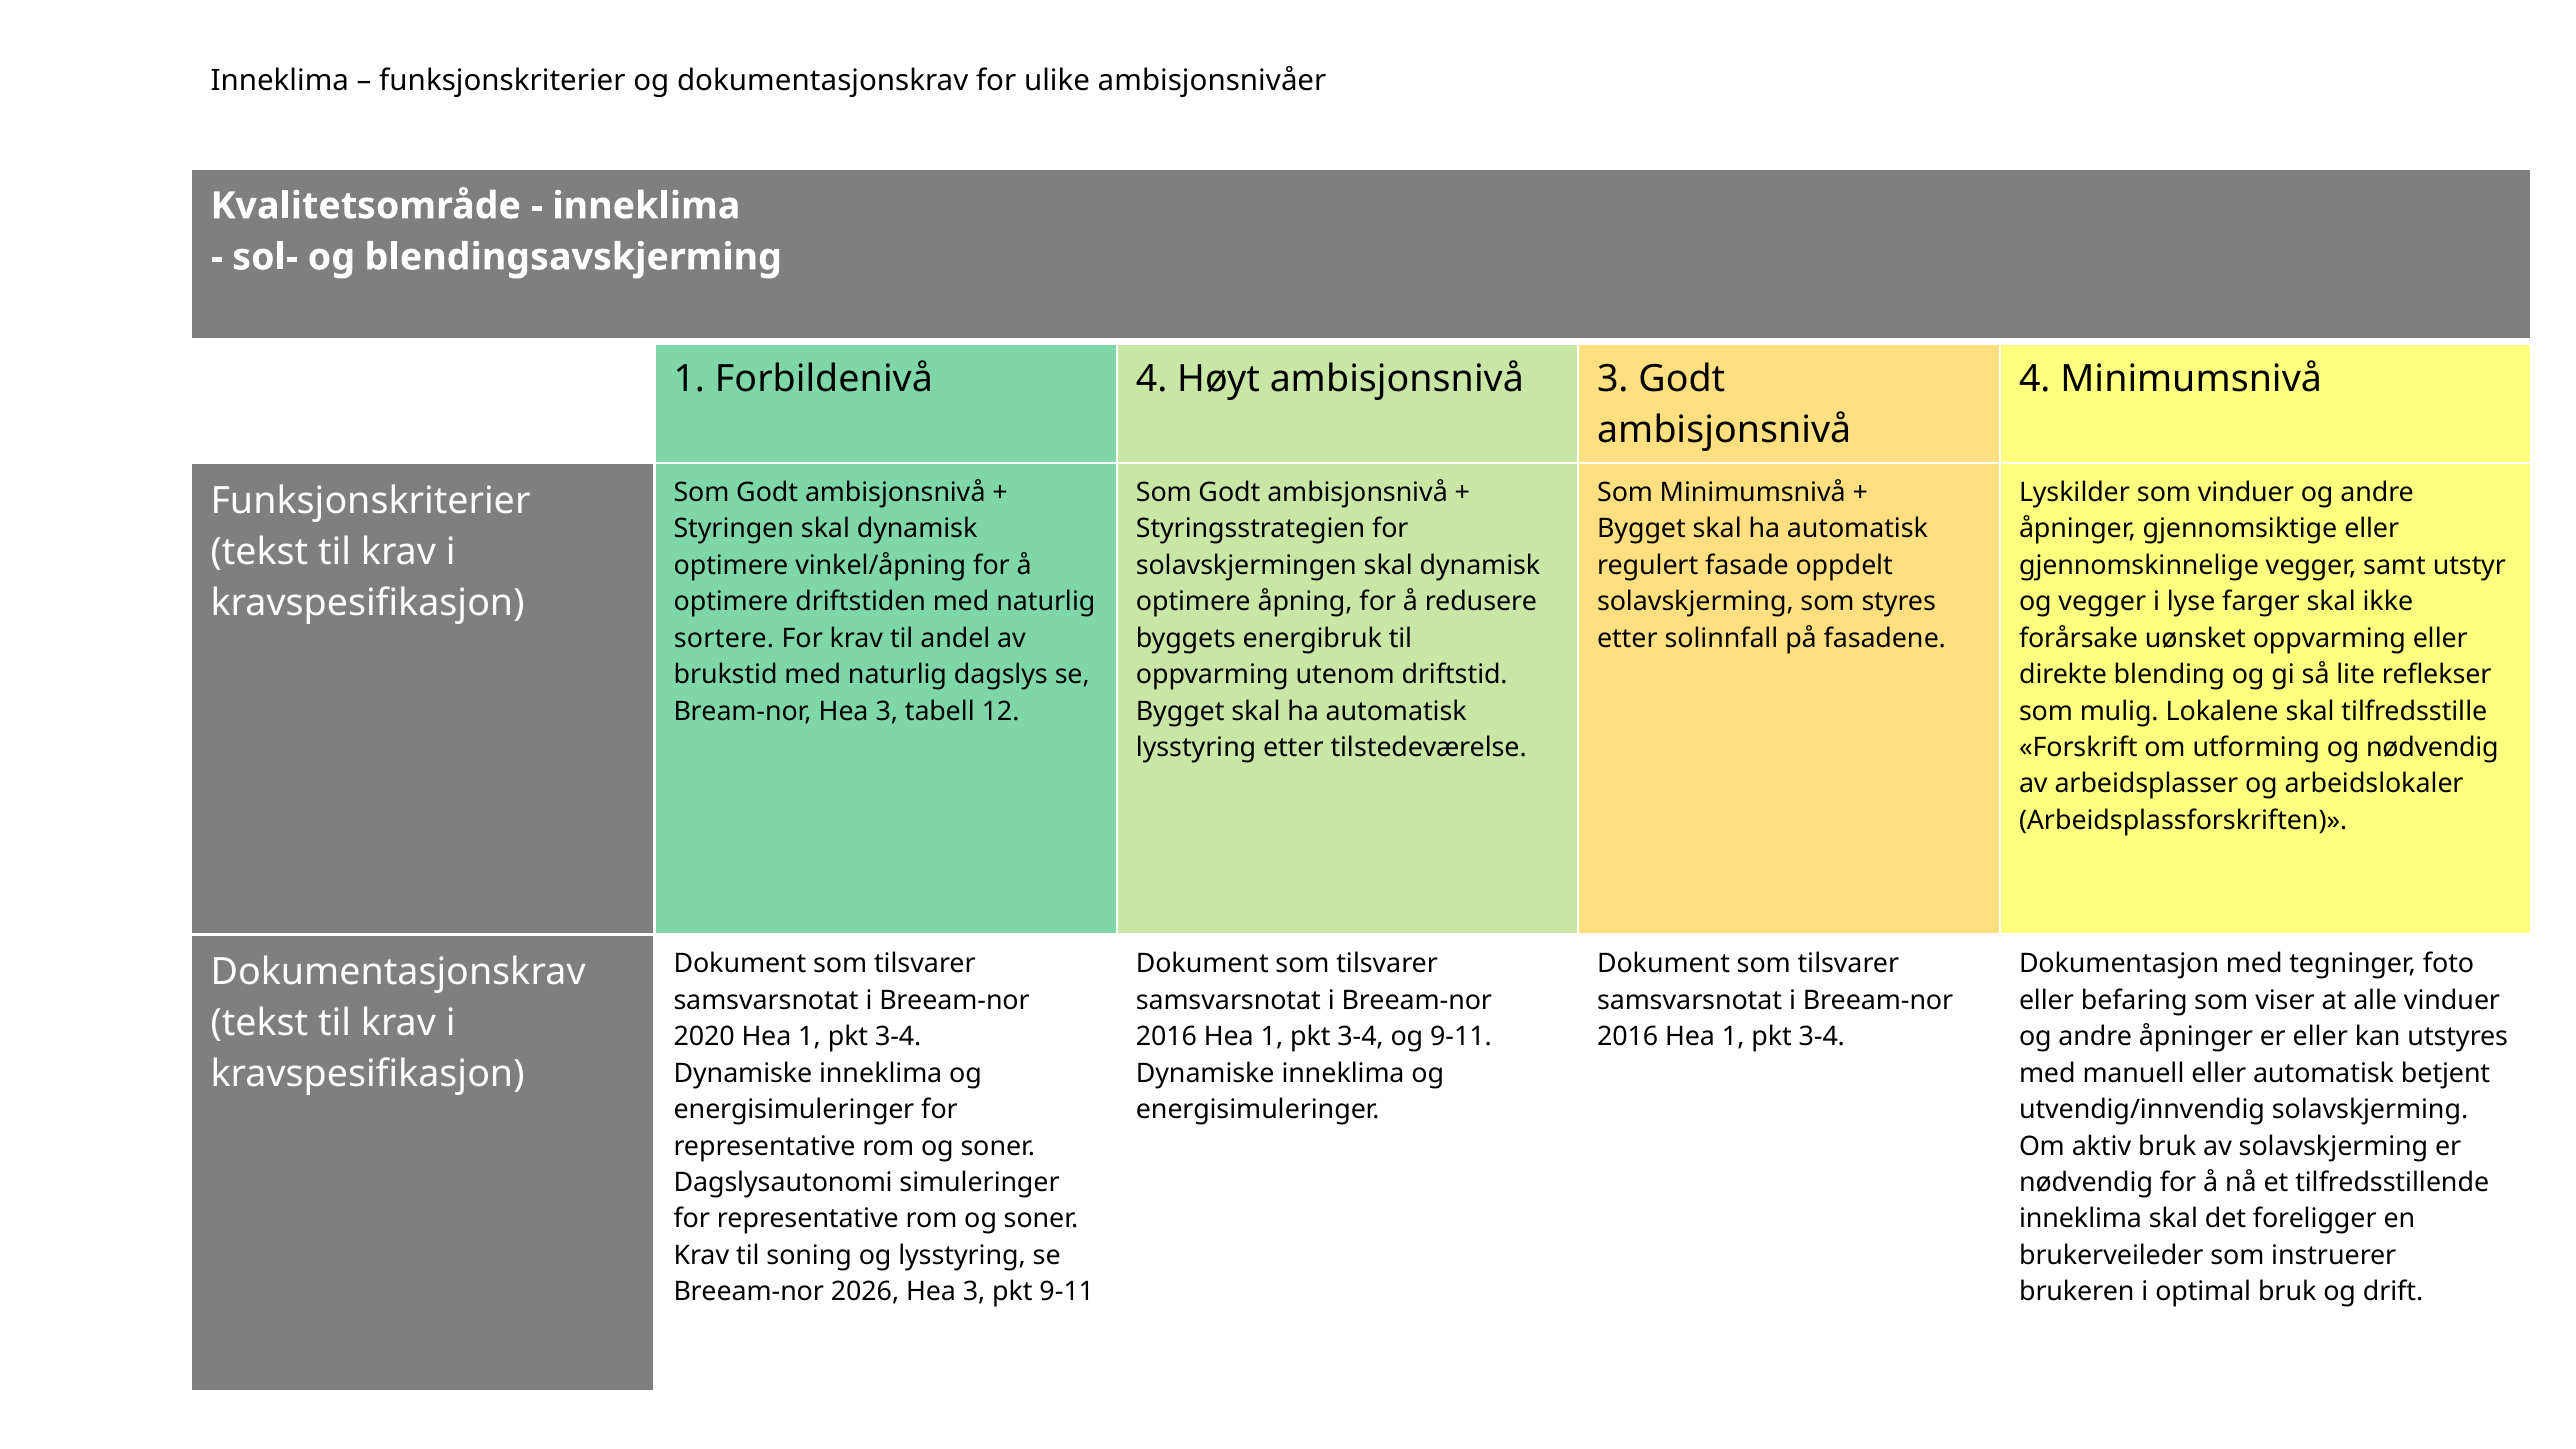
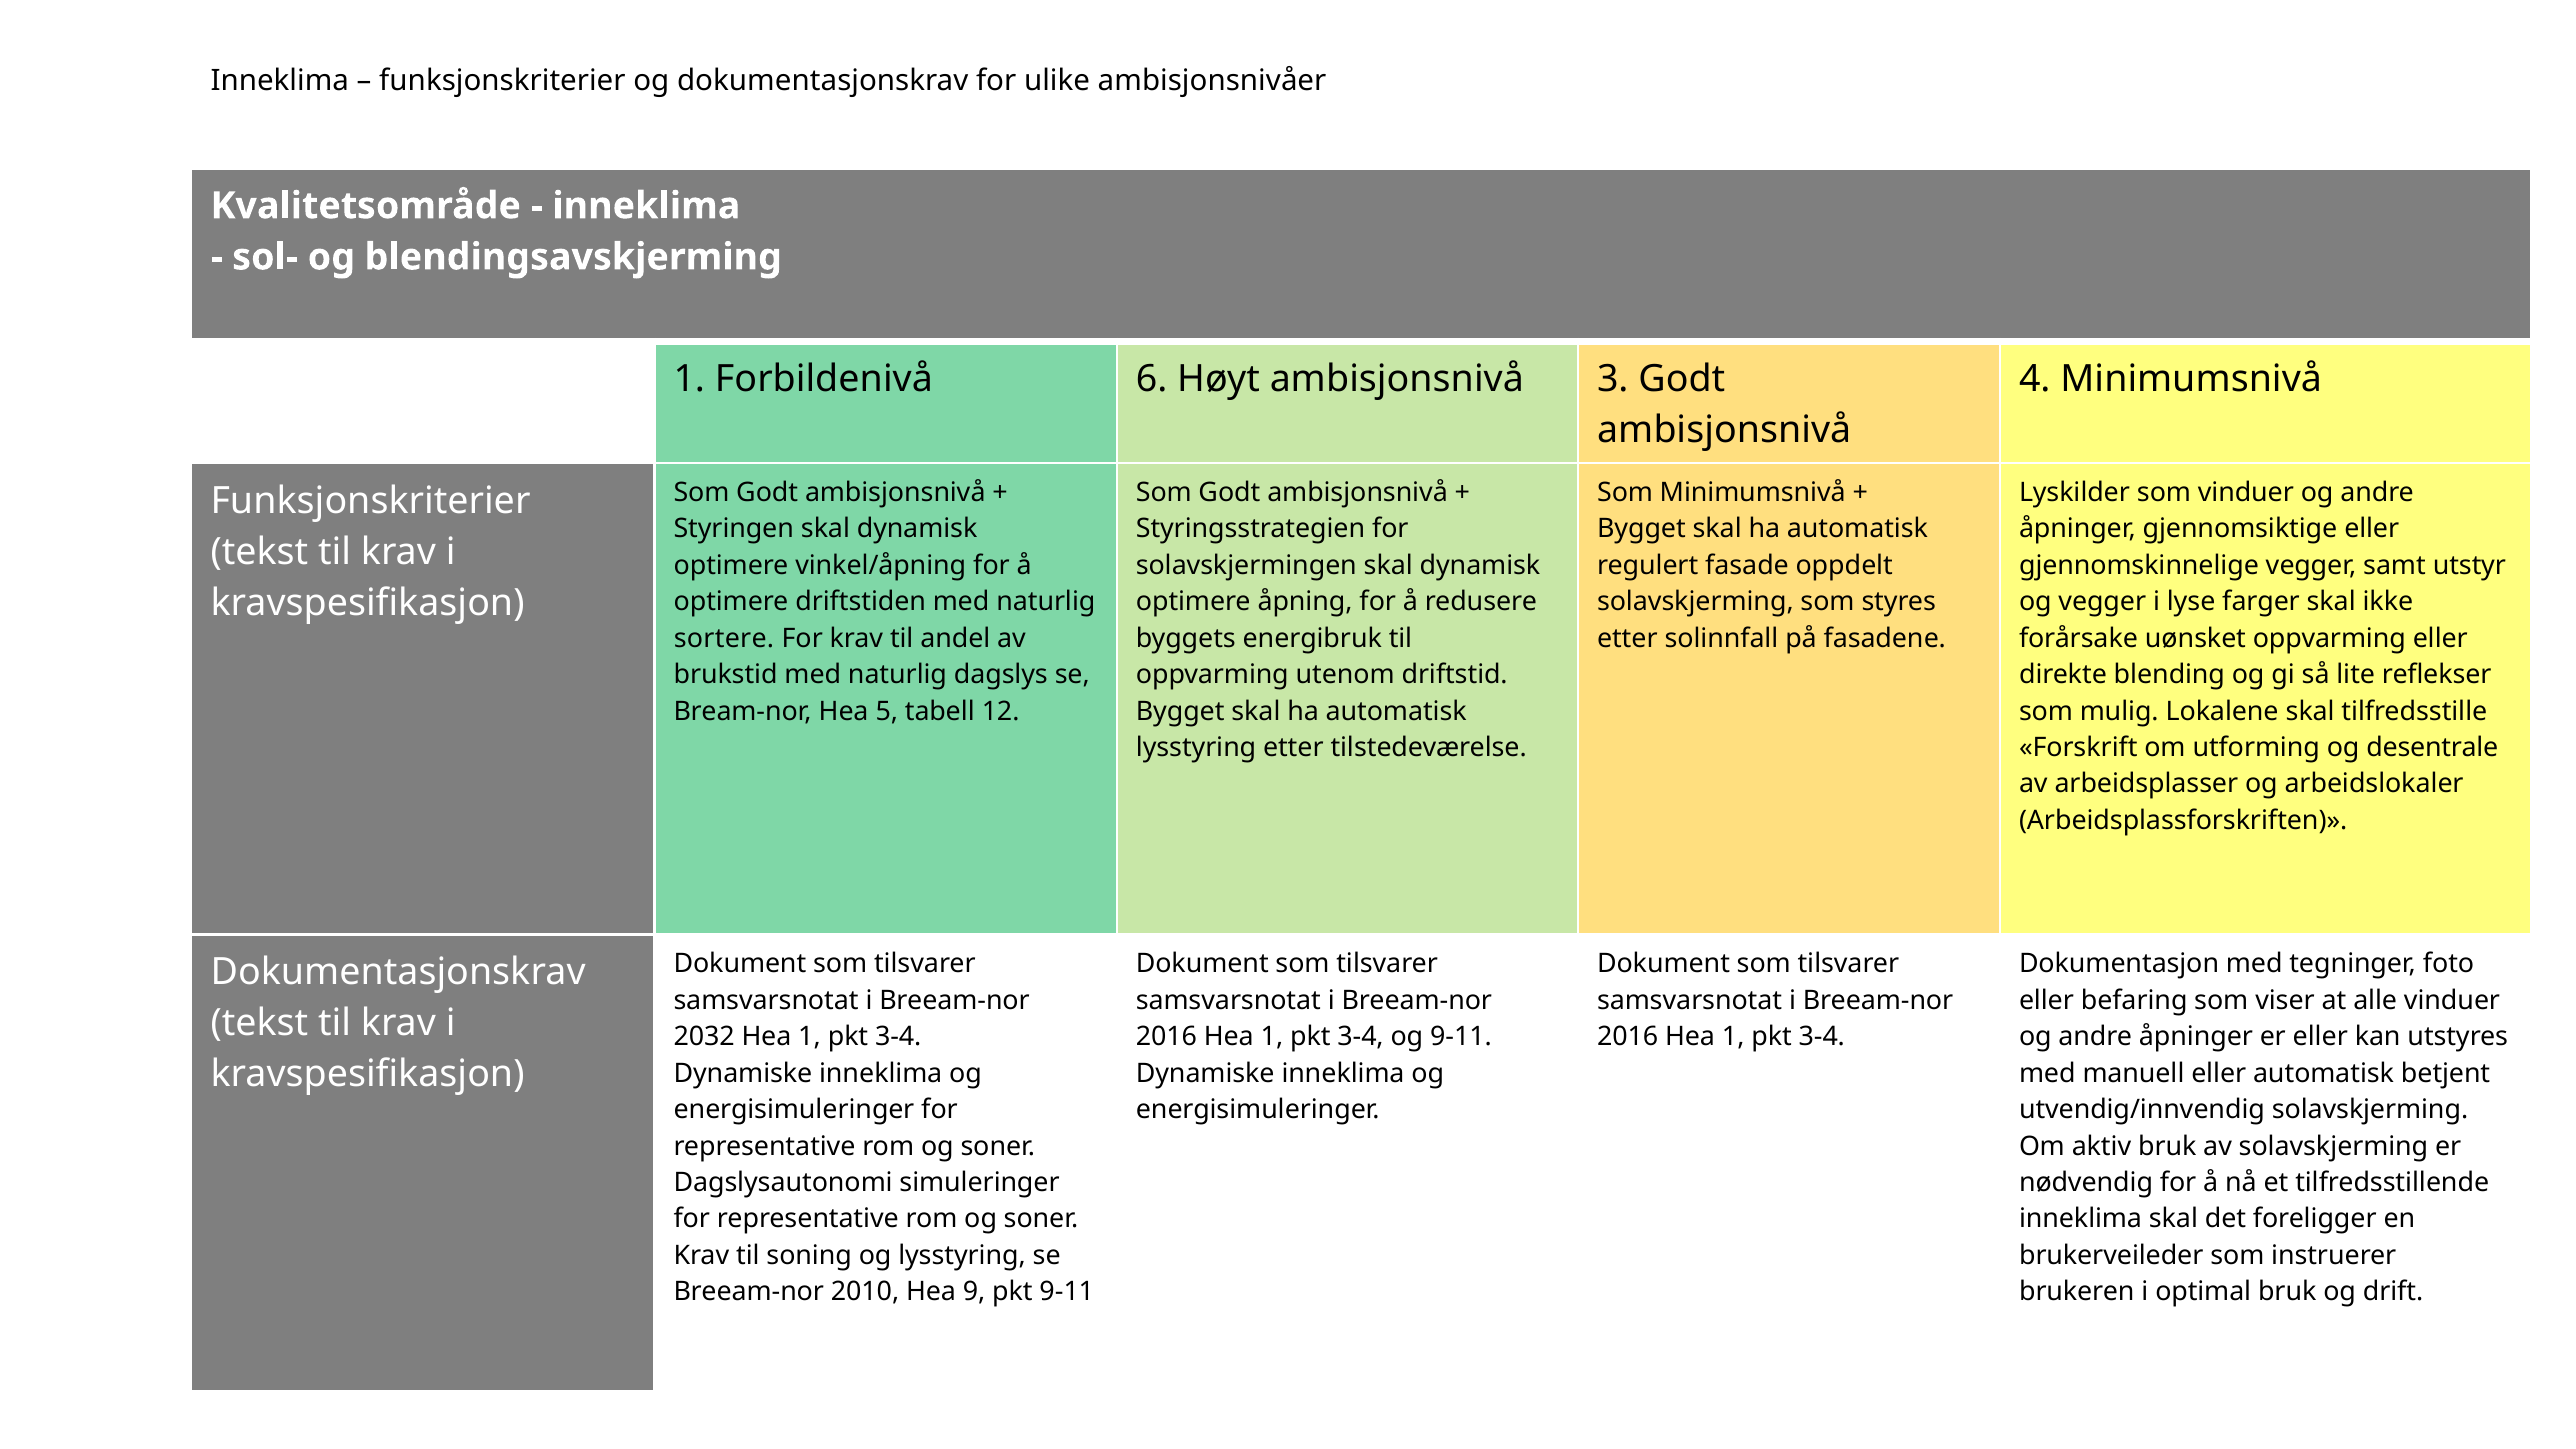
Forbildenivå 4: 4 -> 6 (1152, 379)
Bream-nor Hea 3: 3 -> 5 (887, 711)
og nødvendig: nødvendig -> desentrale (2432, 748)
2020: 2020 -> 2032 (704, 1037)
2026: 2026 -> 2010 (865, 1292)
3: 3 -> 9 (974, 1292)
